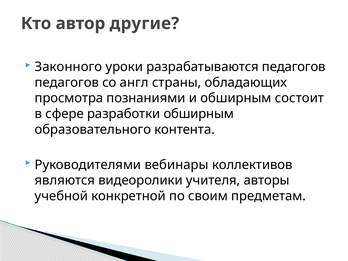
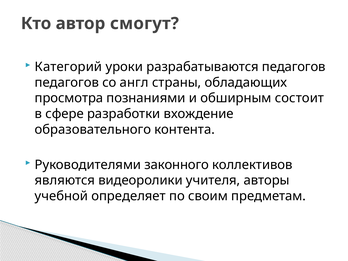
другие: другие -> смогут (144, 23)
Законного: Законного -> Категорий (68, 67)
разработки обширным: обширным -> вхождение (199, 114)
вебинары: вебинары -> законного (177, 165)
конкретной: конкретной -> определяет (129, 196)
